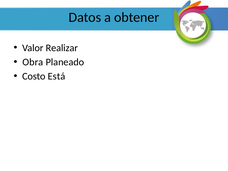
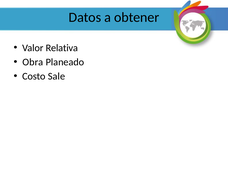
Realizar: Realizar -> Relativa (62, 48)
Está: Está -> Sale (56, 76)
